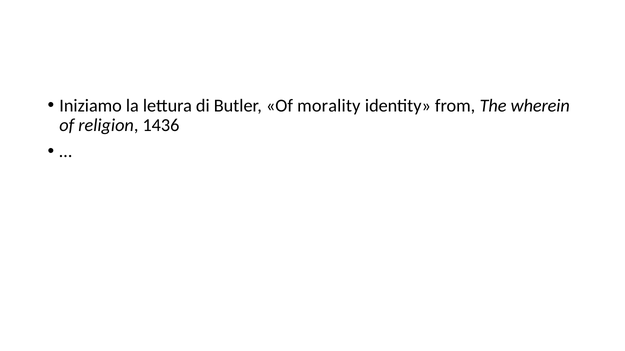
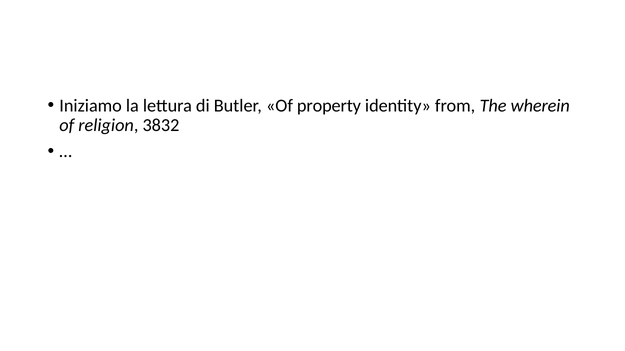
morality: morality -> property (329, 106)
1436: 1436 -> 3832 (161, 125)
